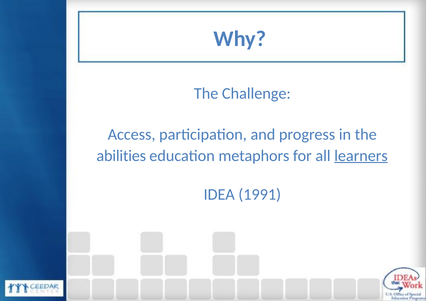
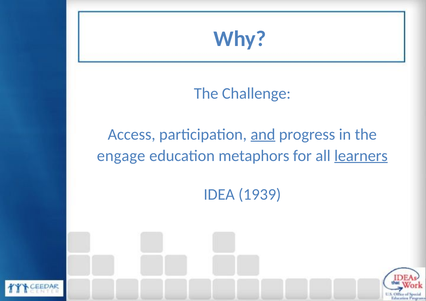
and underline: none -> present (263, 134)
abilities: abilities -> engage (121, 156)
1991: 1991 -> 1939 (260, 195)
